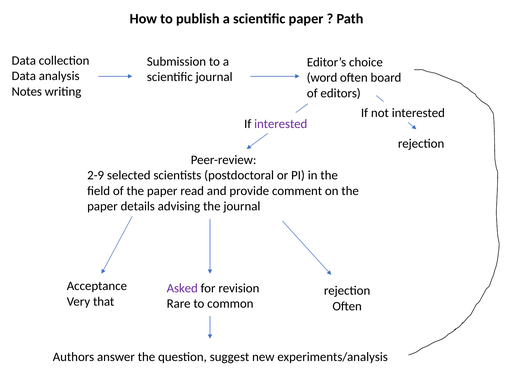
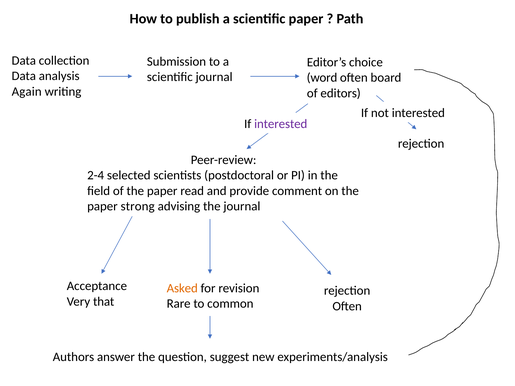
Notes: Notes -> Again (27, 92)
2-9: 2-9 -> 2-4 (96, 176)
details: details -> strong (138, 206)
Asked colour: purple -> orange (182, 288)
